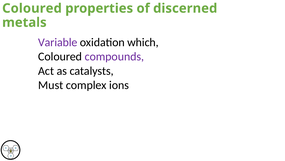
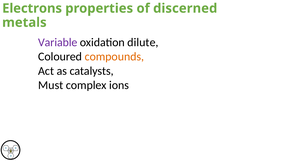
Coloured: Coloured -> Electrons (32, 8)
which: which -> dilute (143, 42)
compounds colour: purple -> orange (114, 56)
